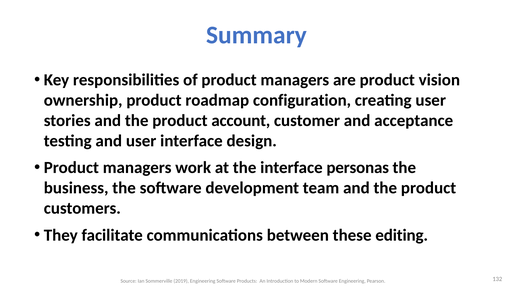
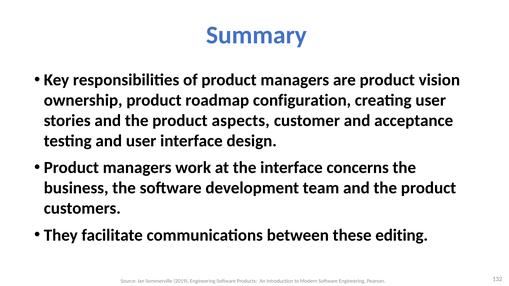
account: account -> aspects (241, 121)
personas: personas -> concerns (358, 168)
